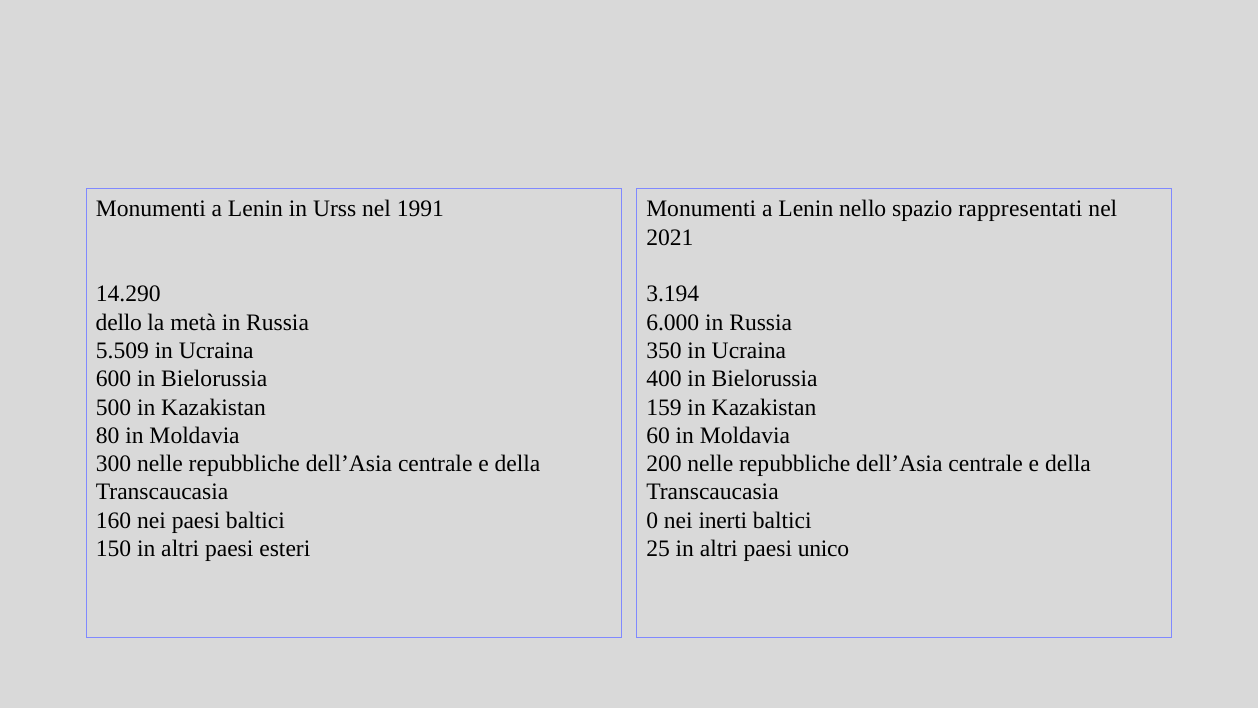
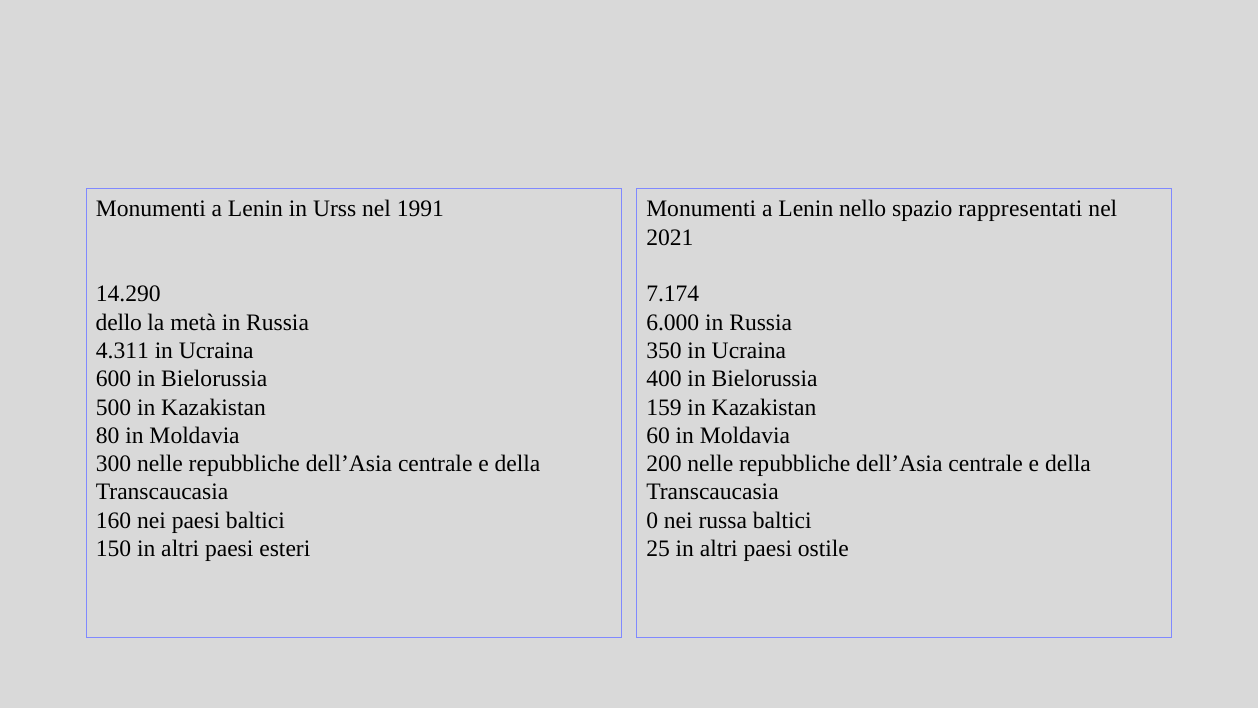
3.194: 3.194 -> 7.174 (673, 294)
5.509: 5.509 -> 4.311 (122, 350)
inerti: inerti -> russa (723, 520)
unico: unico -> ostile (823, 549)
